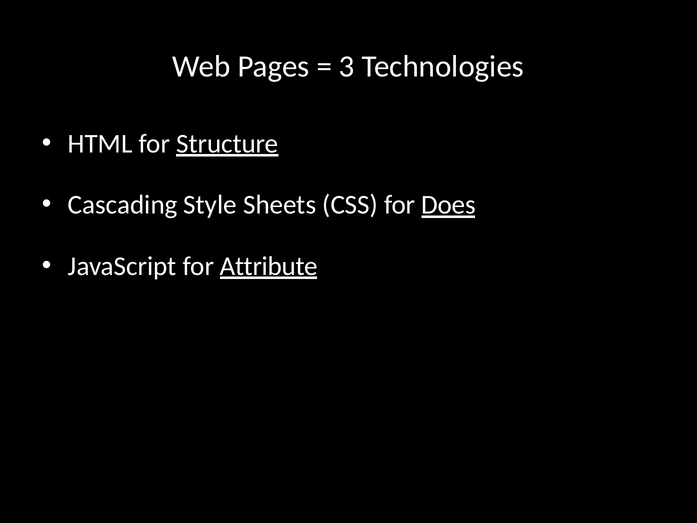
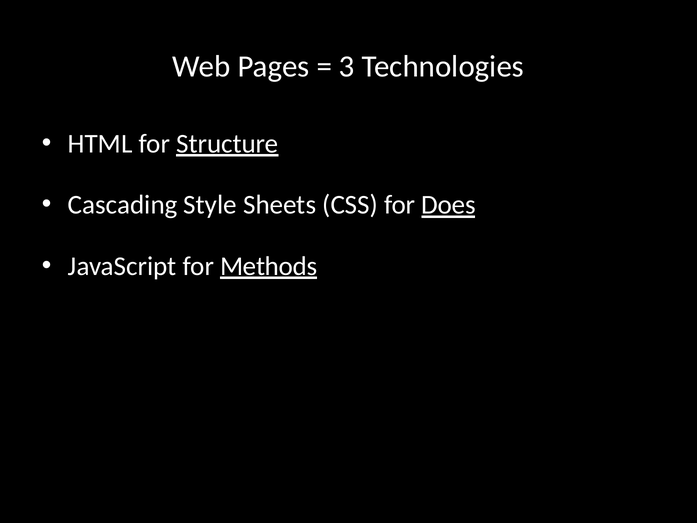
Attribute: Attribute -> Methods (269, 266)
